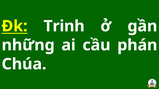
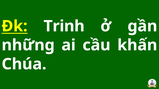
phán: phán -> khấn (137, 45)
